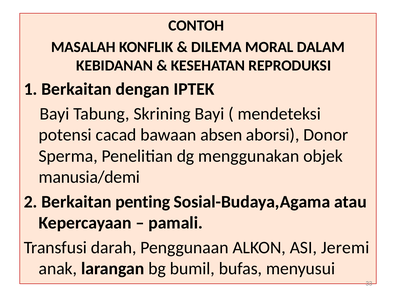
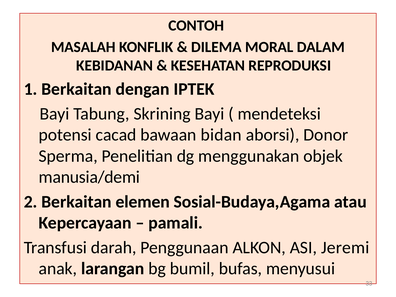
absen: absen -> bidan (221, 135)
penting: penting -> elemen (143, 202)
